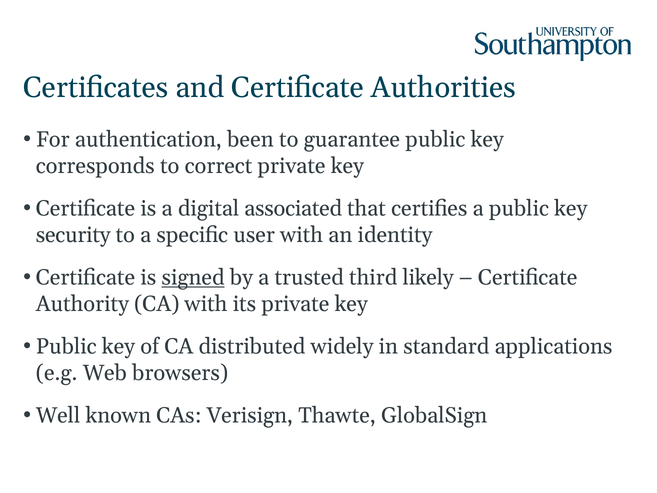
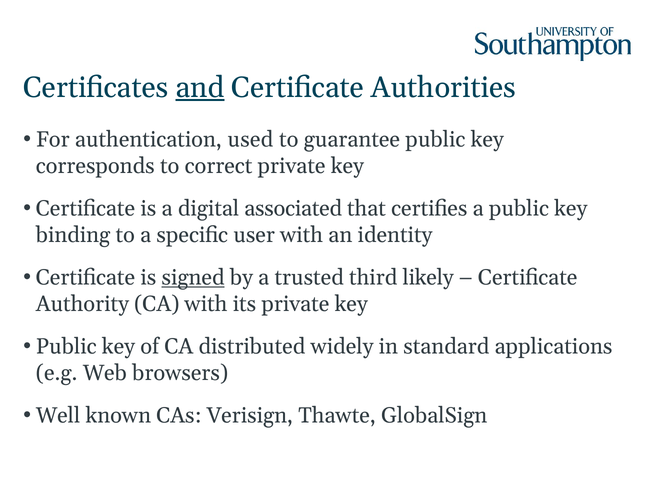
and underline: none -> present (200, 88)
been: been -> used (250, 140)
security: security -> binding (73, 235)
